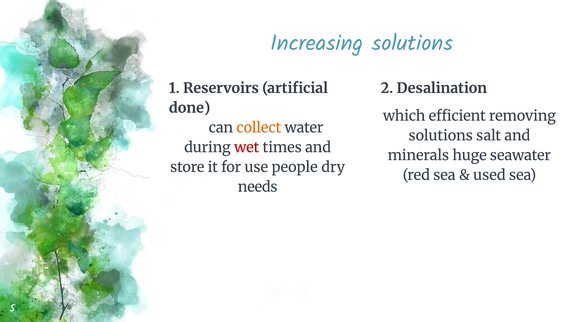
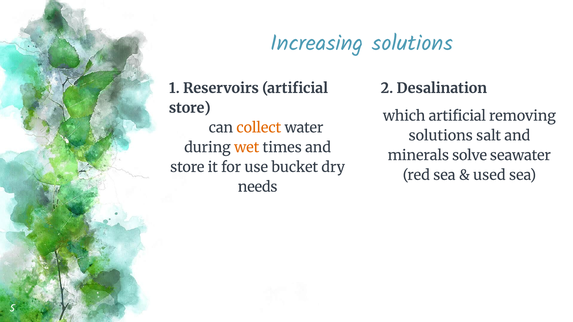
done: done -> store (190, 108)
which efficient: efficient -> artificial (457, 116)
wet colour: red -> orange (247, 148)
huge: huge -> solve (470, 156)
people: people -> bucket (295, 167)
